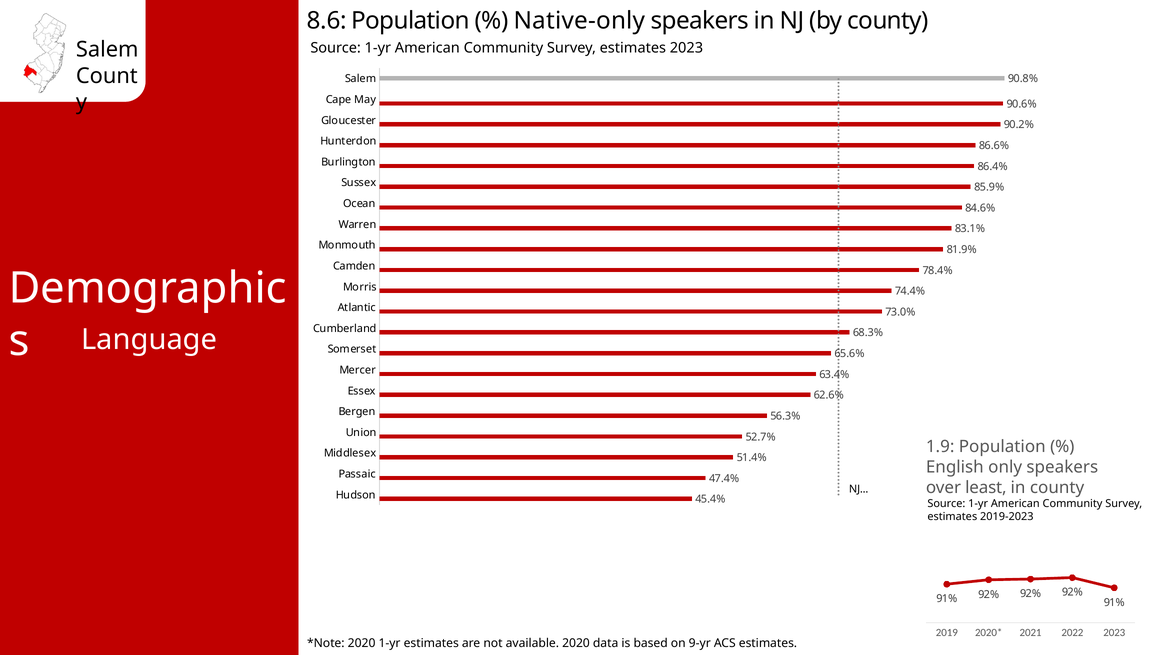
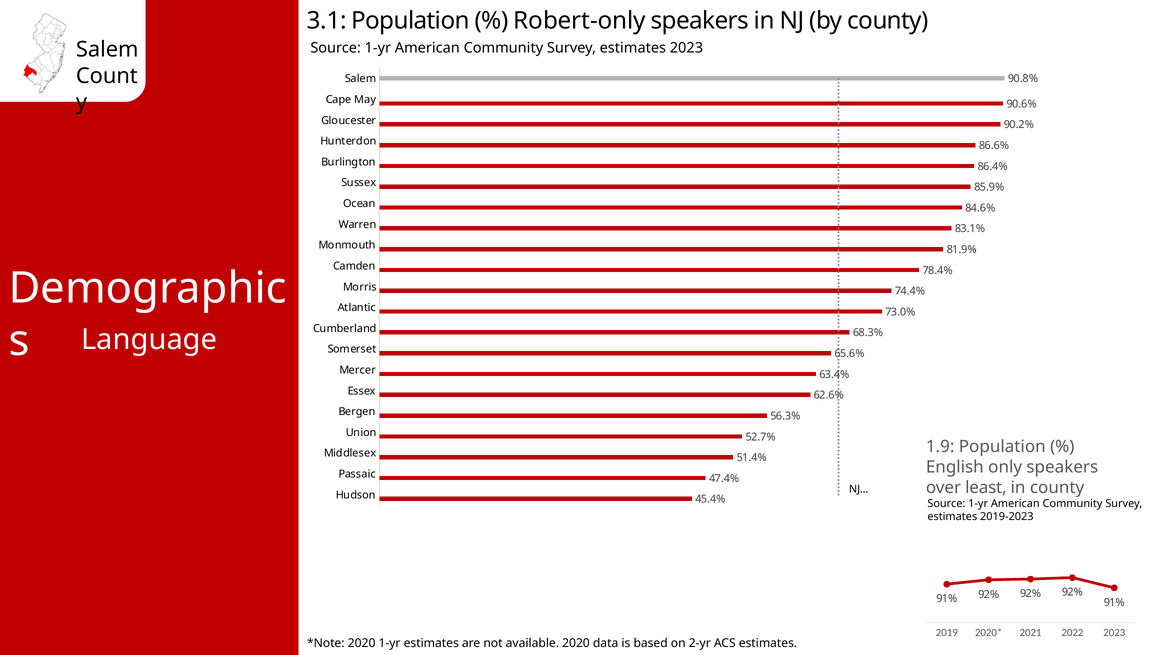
8.6: 8.6 -> 3.1 (327, 21)
Native-only: Native-only -> Robert-only (580, 21)
9-yr: 9-yr -> 2-yr (700, 643)
